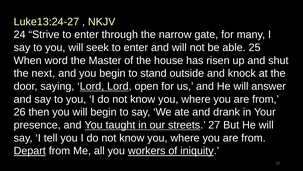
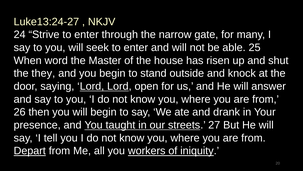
next: next -> they (43, 73)
